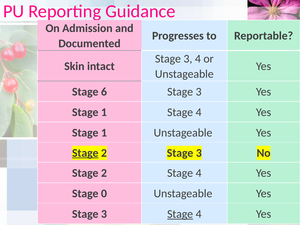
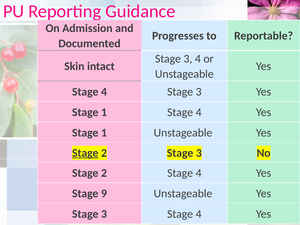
6: 6 -> 4 (104, 92)
0: 0 -> 9 (104, 194)
Stage underline: present -> none (180, 214)
